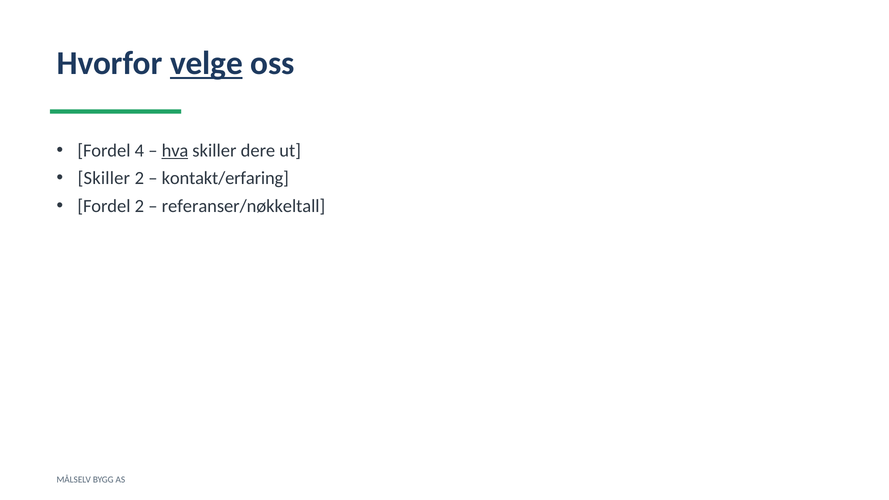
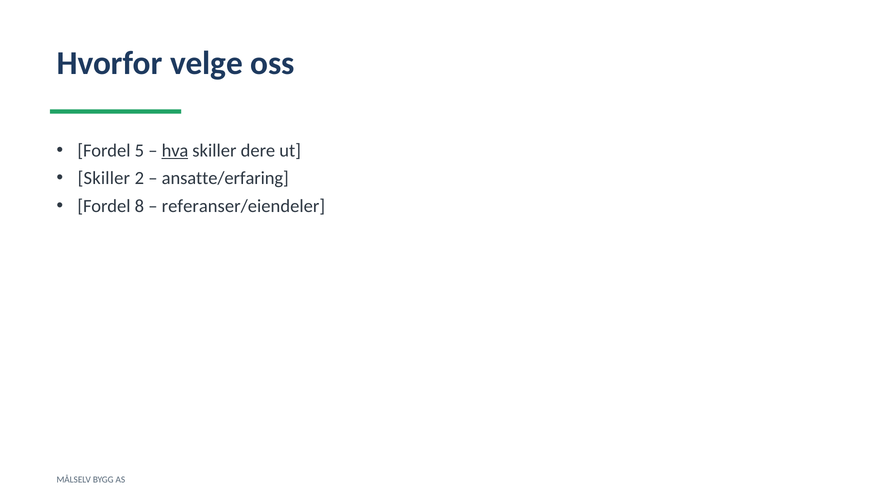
velge underline: present -> none (206, 63)
4: 4 -> 5 (139, 151)
kontakt/erfaring: kontakt/erfaring -> ansatte/erfaring (225, 178)
Fordel 2: 2 -> 8 (139, 206)
referanser/nøkkeltall: referanser/nøkkeltall -> referanser/eiendeler (243, 206)
